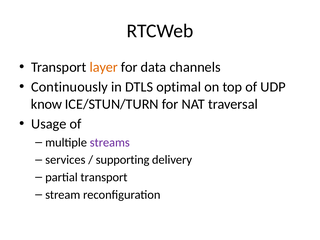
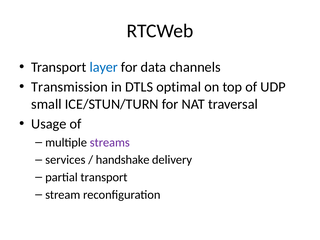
layer colour: orange -> blue (104, 67)
Continuously: Continuously -> Transmission (70, 87)
know: know -> small (46, 104)
supporting: supporting -> handshake (123, 160)
